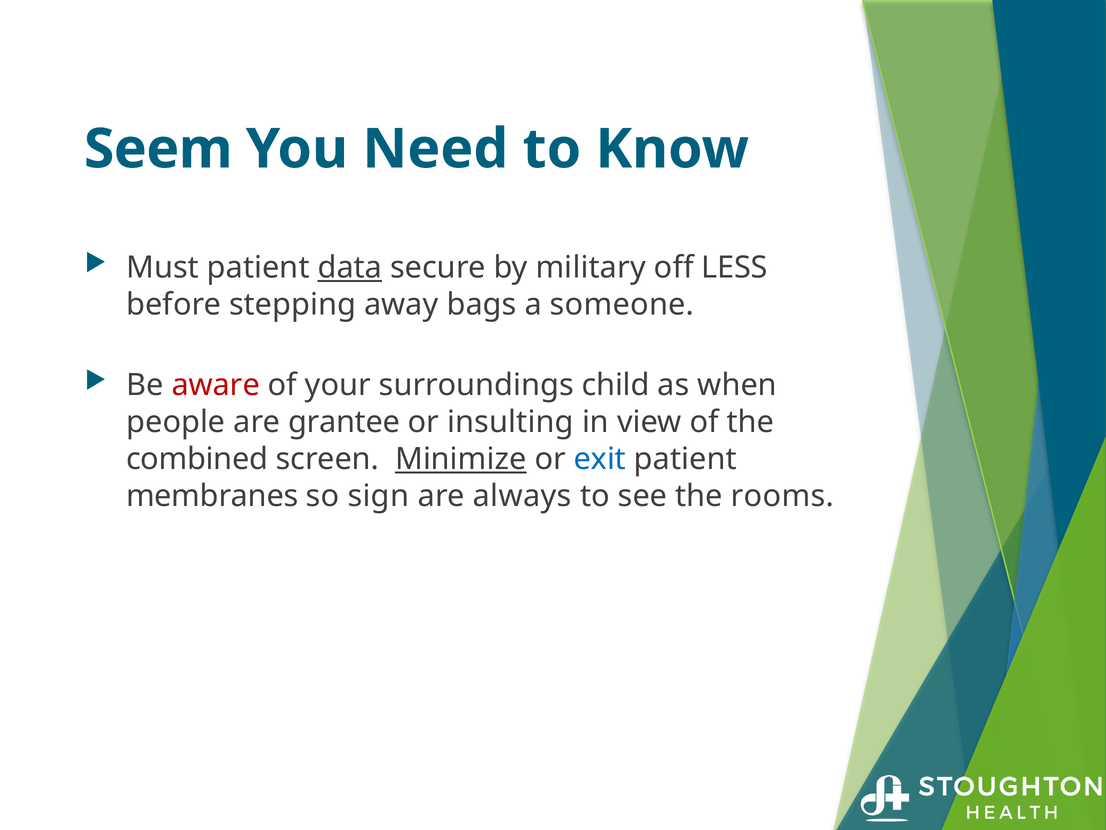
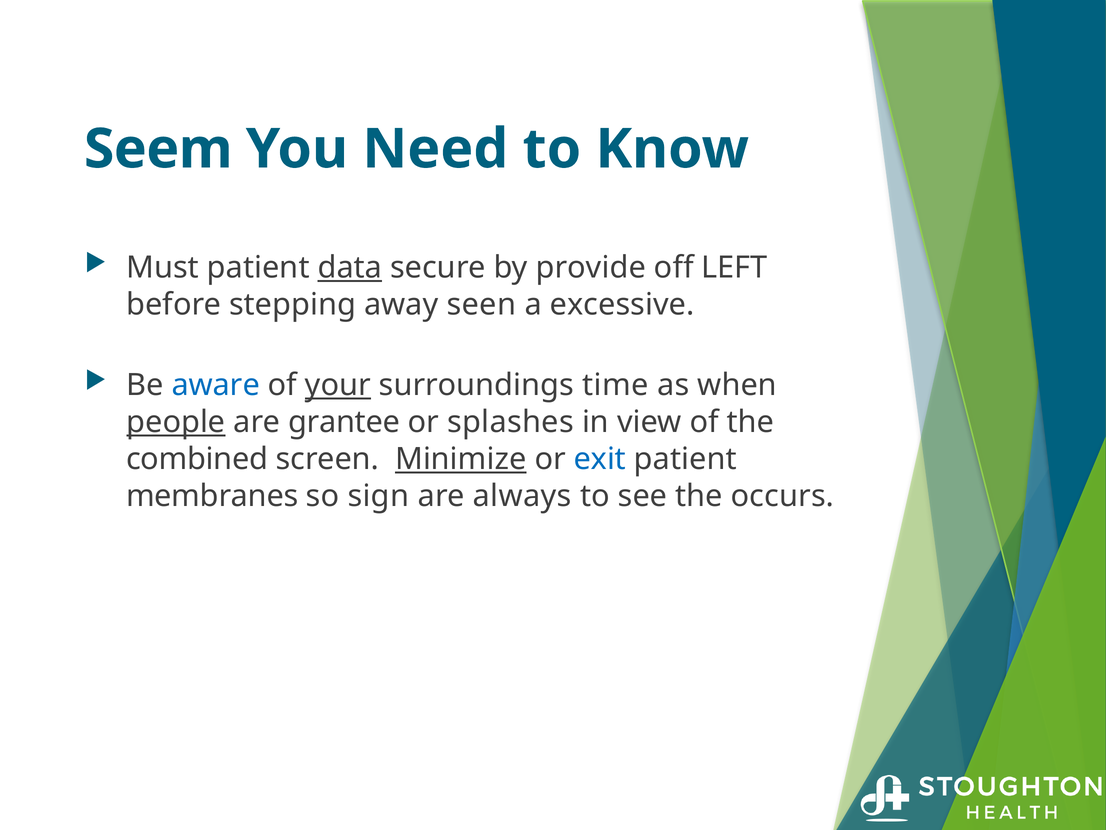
military: military -> provide (591, 268)
LESS: LESS -> LEFT (734, 268)
bags: bags -> seen (481, 304)
someone: someone -> excessive (622, 304)
aware colour: red -> blue (216, 385)
your underline: none -> present (338, 385)
child: child -> time (615, 385)
people underline: none -> present (176, 422)
insulting: insulting -> splashes (510, 422)
rooms: rooms -> occurs (783, 496)
